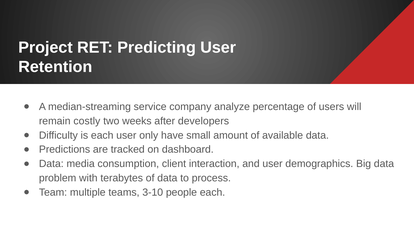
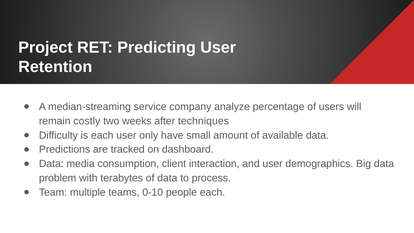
developers: developers -> techniques (203, 121)
3-10: 3-10 -> 0-10 (153, 192)
